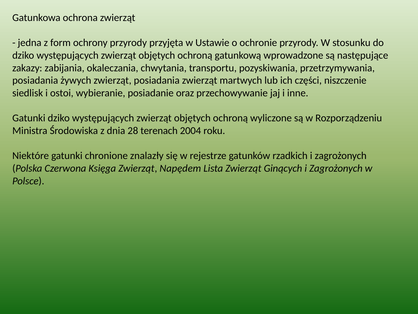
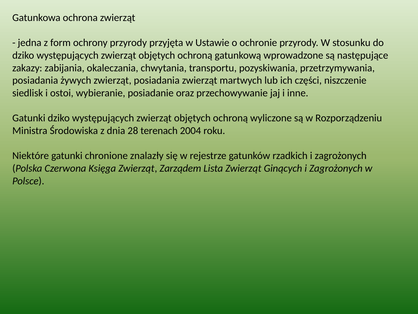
Napędem: Napędem -> Zarządem (180, 168)
